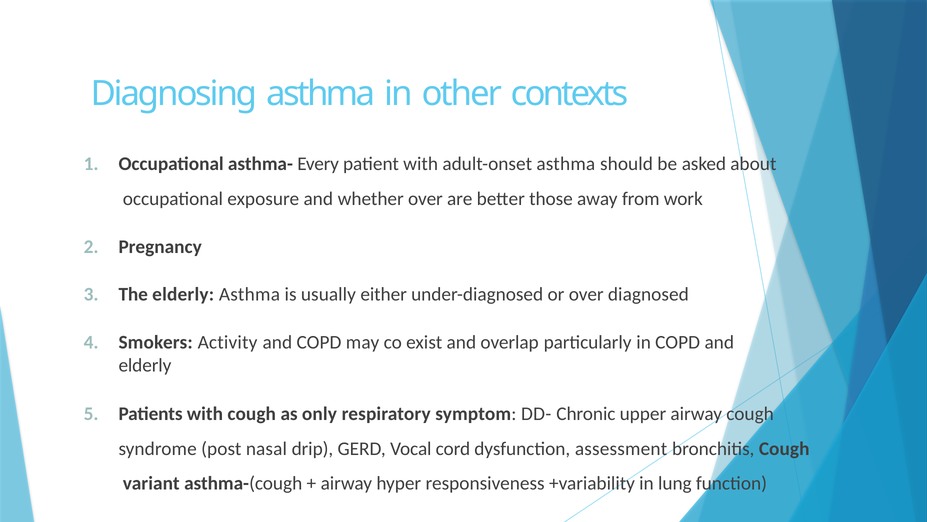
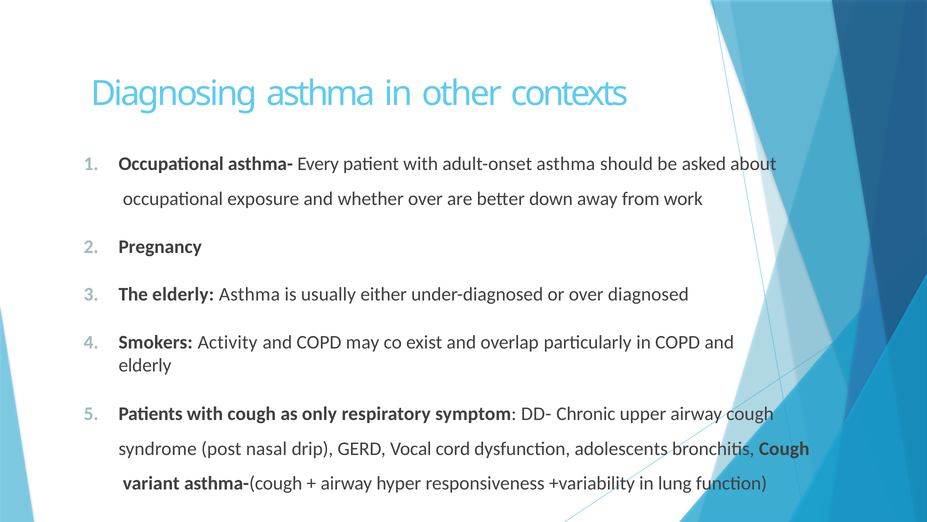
those: those -> down (551, 199)
assessment: assessment -> adolescents (621, 449)
